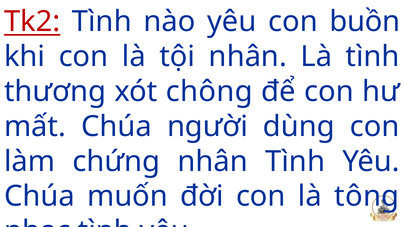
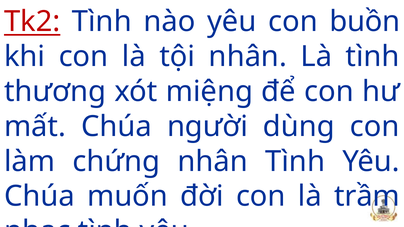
chông: chông -> miệng (209, 92)
tông: tông -> trầm (367, 197)
